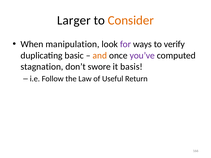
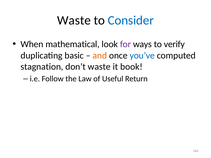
Larger: Larger -> Waste (74, 20)
Consider colour: orange -> blue (131, 20)
manipulation: manipulation -> mathematical (73, 44)
you’ve colour: purple -> blue (142, 56)
don’t swore: swore -> waste (99, 67)
basis: basis -> book (131, 67)
